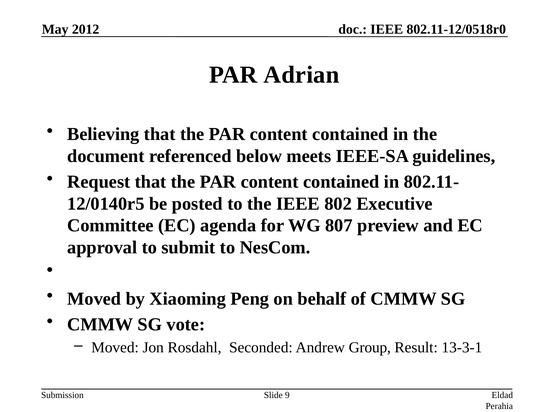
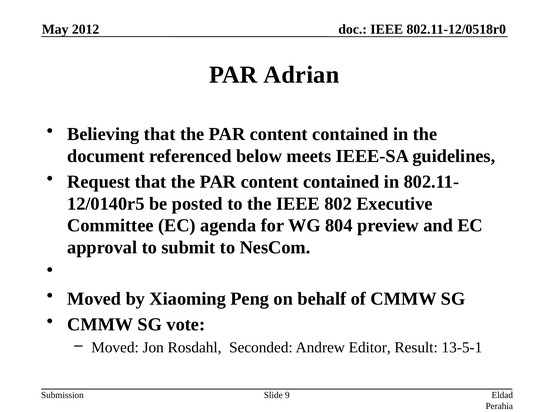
807: 807 -> 804 (339, 225)
Group: Group -> Editor (370, 347)
13-3-1: 13-3-1 -> 13-5-1 (462, 347)
